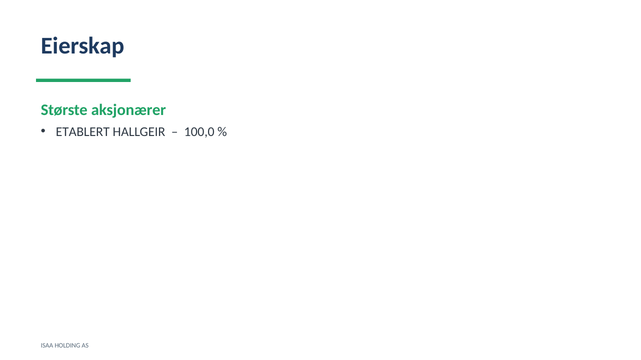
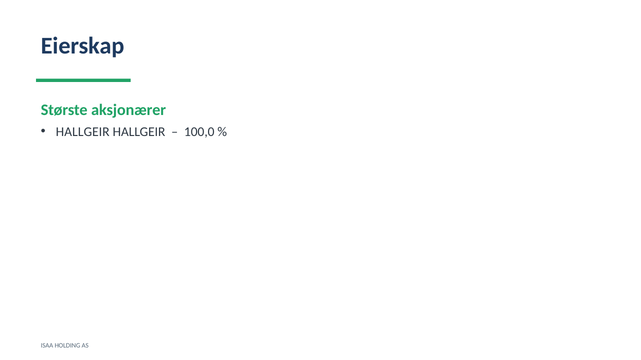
ETABLERT: ETABLERT -> HALLGEIR (83, 132)
